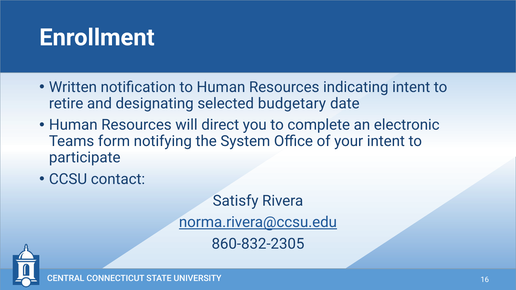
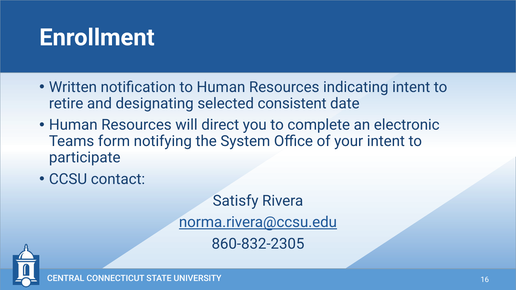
budgetary: budgetary -> consistent (292, 103)
